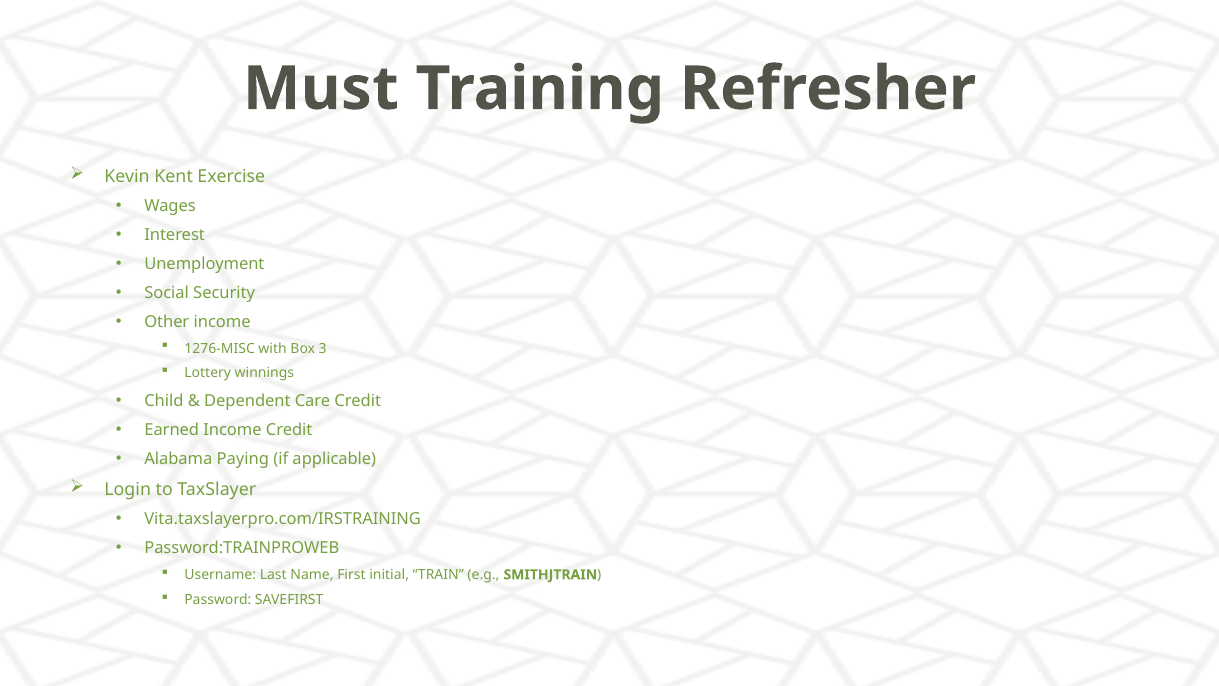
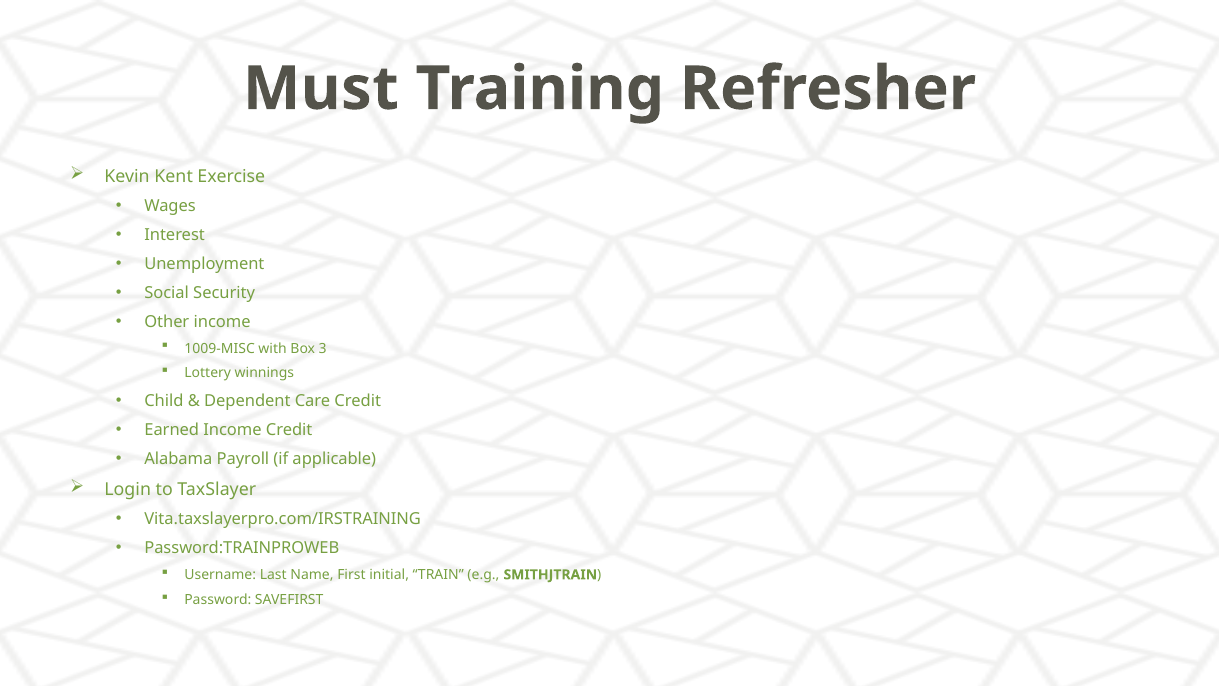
1276-MISC: 1276-MISC -> 1009-MISC (220, 348)
Paying: Paying -> Payroll (243, 459)
